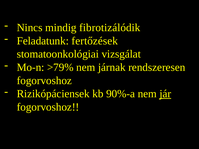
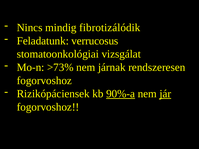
fertőzések: fertőzések -> verrucosus (95, 41)
>79%: >79% -> >73% (60, 67)
90%-a underline: none -> present (121, 94)
